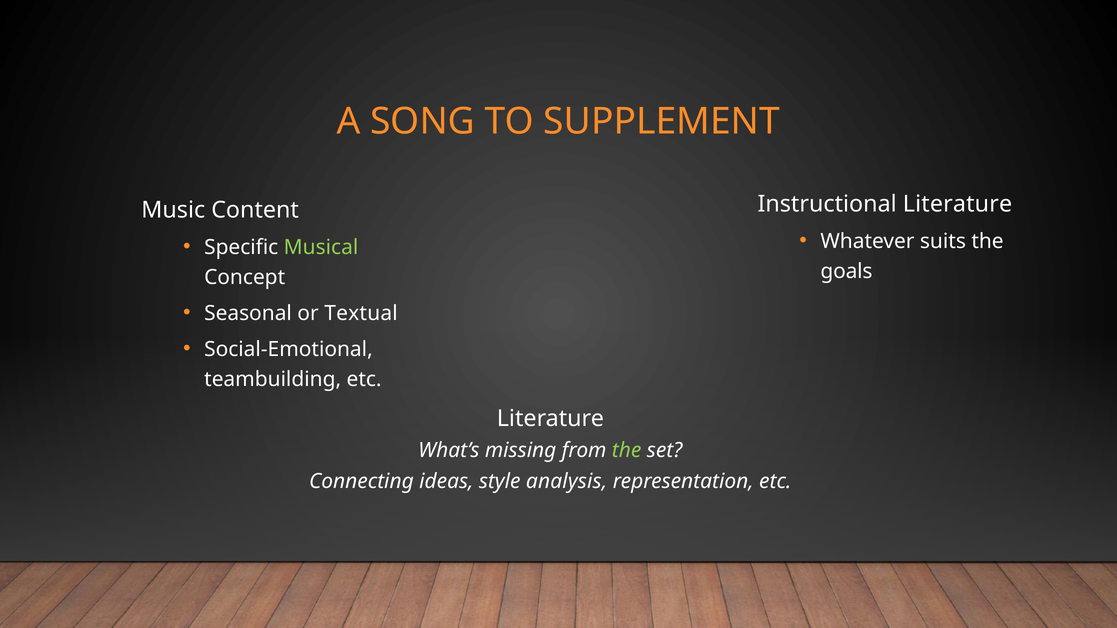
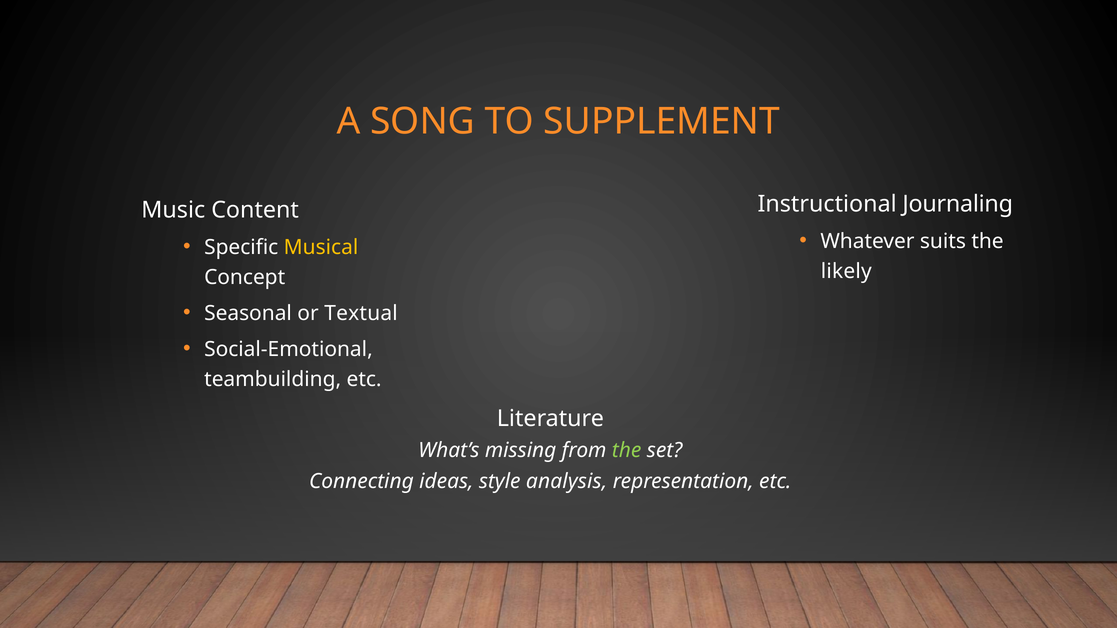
Instructional Literature: Literature -> Journaling (958, 204)
Musical colour: light green -> yellow (321, 247)
goals: goals -> likely (846, 271)
